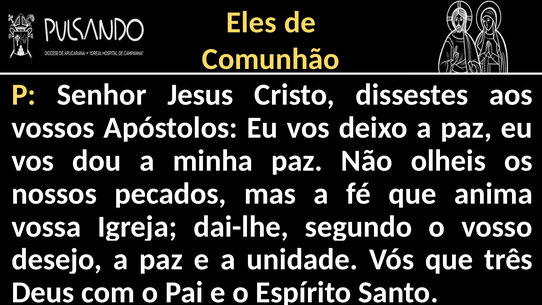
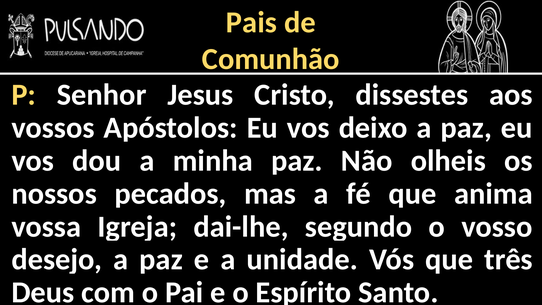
Eles: Eles -> Pais (251, 22)
